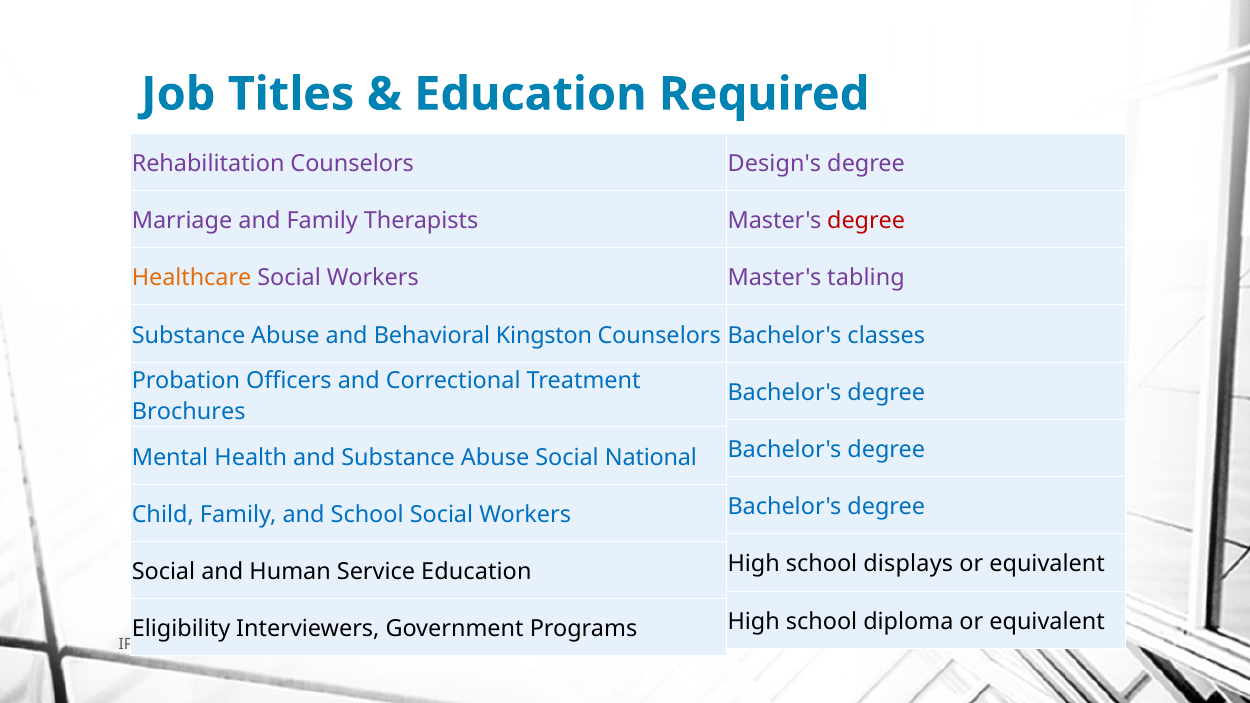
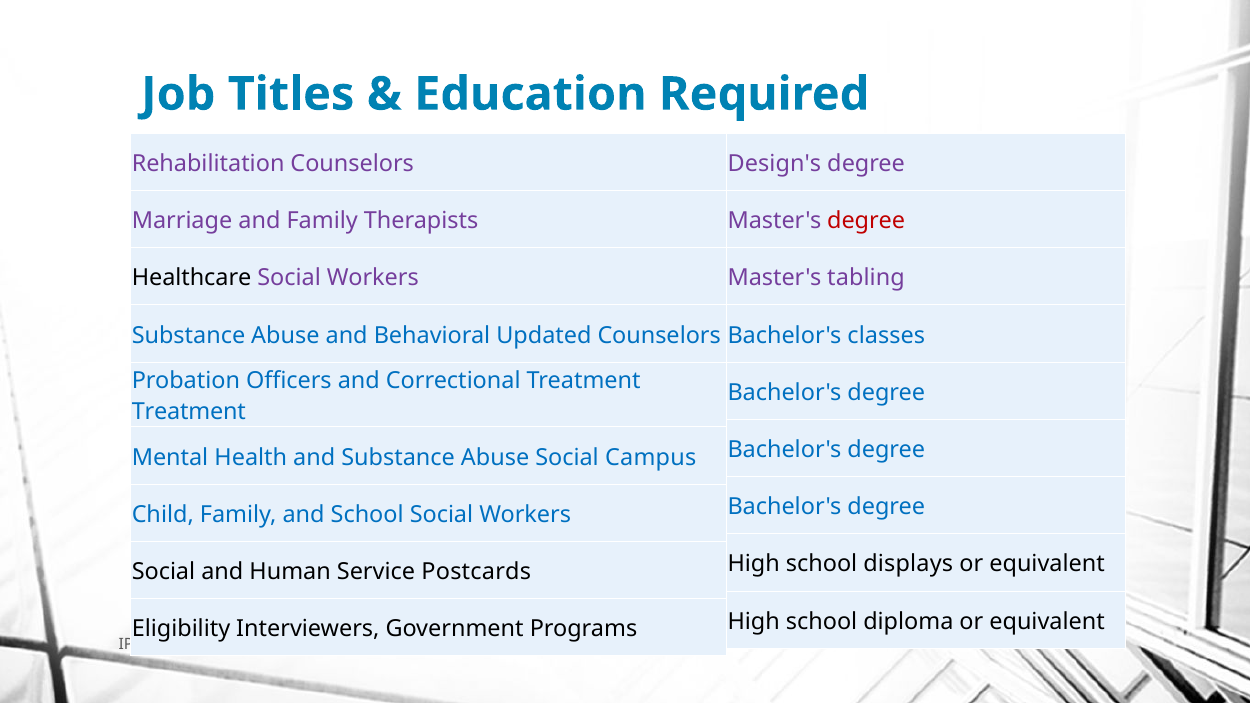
Healthcare colour: orange -> black (192, 278)
Kingston: Kingston -> Updated (544, 335)
Brochures: Brochures -> Treatment (189, 412)
National: National -> Campus (651, 457)
Service Education: Education -> Postcards (476, 572)
